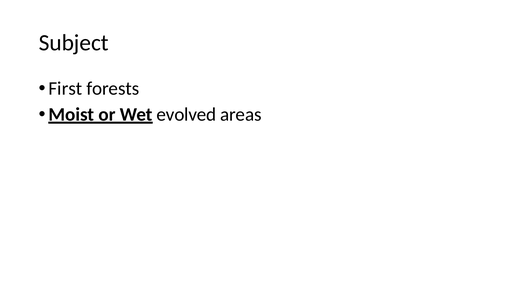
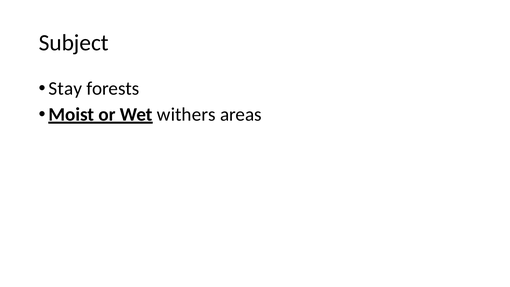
First: First -> Stay (65, 88)
evolved: evolved -> withers (186, 114)
